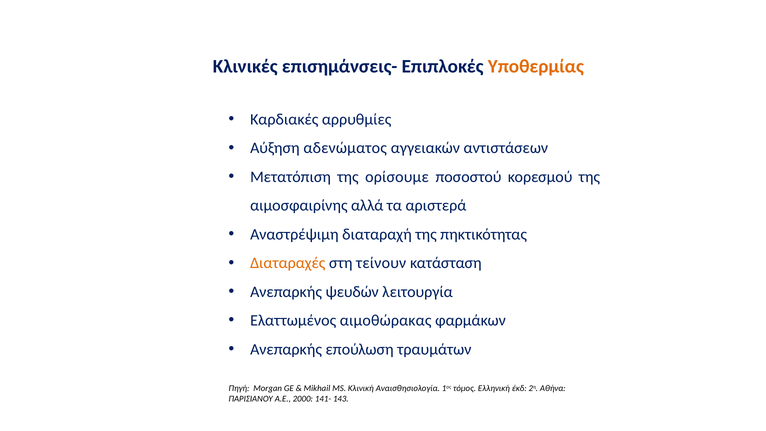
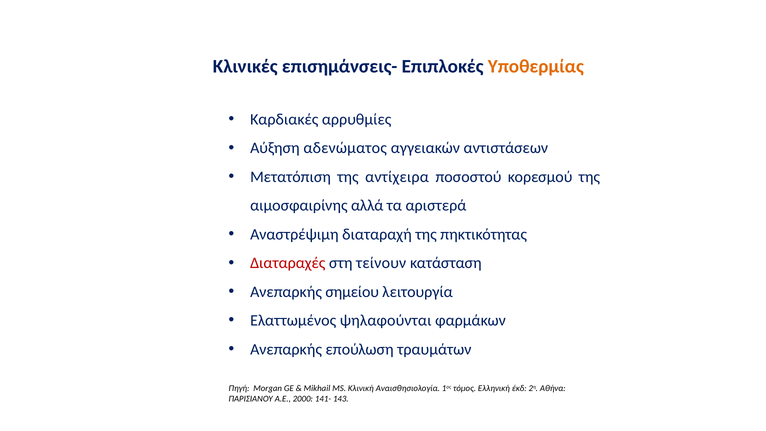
ορίσουμε: ορίσουμε -> αντίχειρα (397, 177)
Διαταραχές colour: orange -> red (288, 263)
ψευδών: ψευδών -> σημείου (352, 292)
αιμοθώρακας: αιμοθώρακας -> ψηλαφούνται (386, 321)
